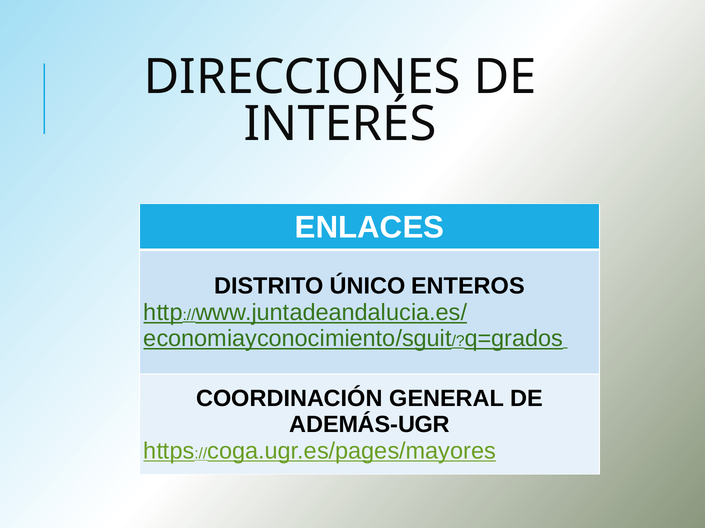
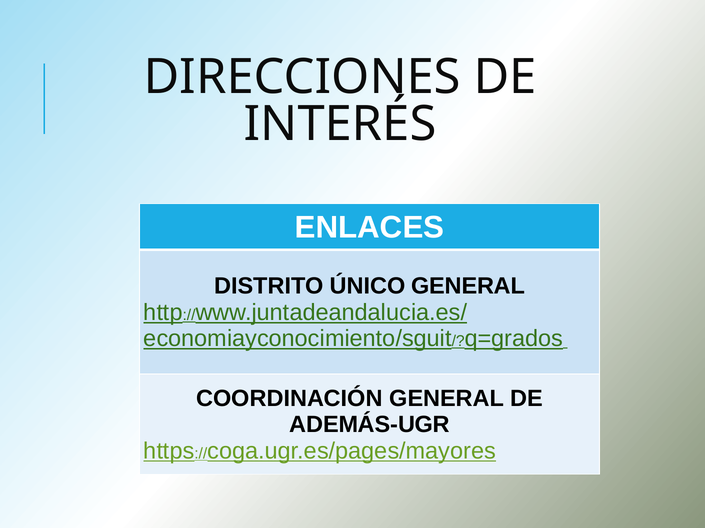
ÚNICO ENTEROS: ENTEROS -> GENERAL (468, 287)
